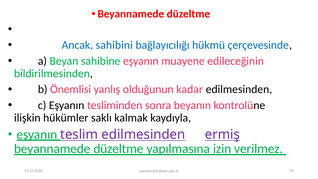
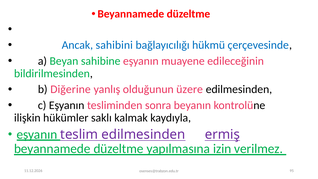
Önemlisi: Önemlisi -> Diğerine (71, 89)
kadar: kadar -> üzere (190, 89)
